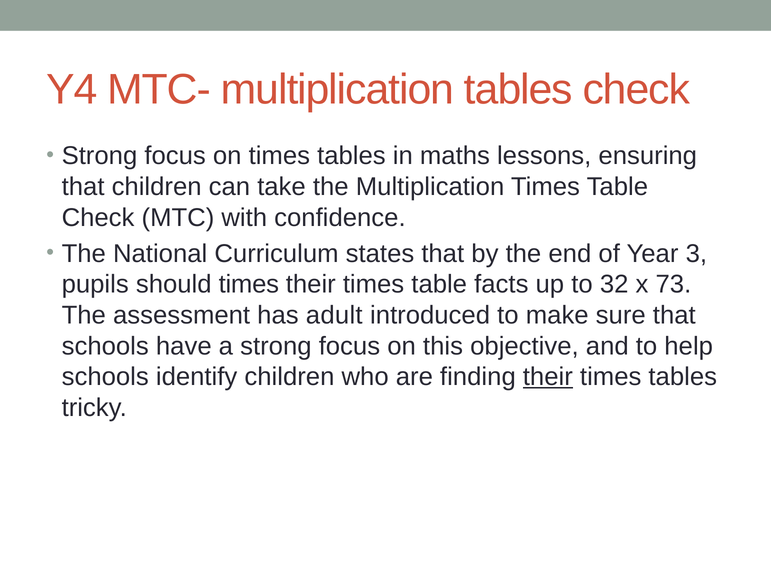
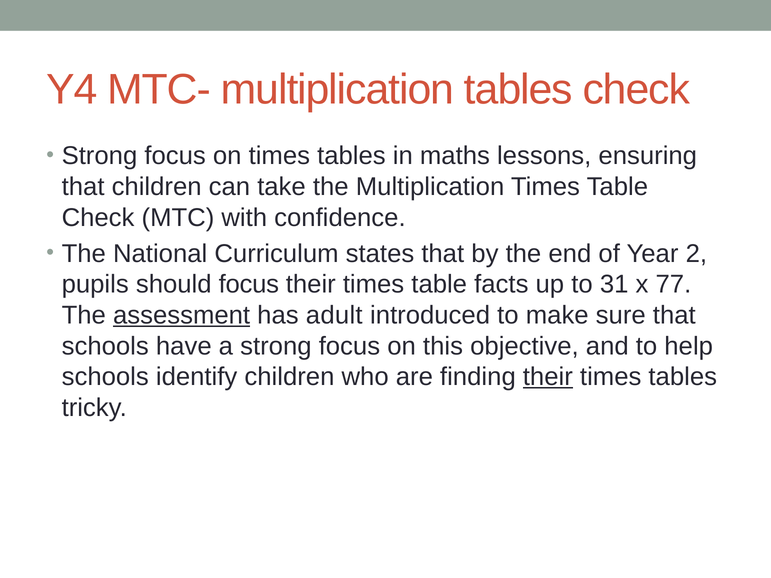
3: 3 -> 2 (696, 254)
should times: times -> focus (249, 284)
32: 32 -> 31 (614, 284)
73: 73 -> 77 (673, 284)
assessment underline: none -> present (182, 315)
